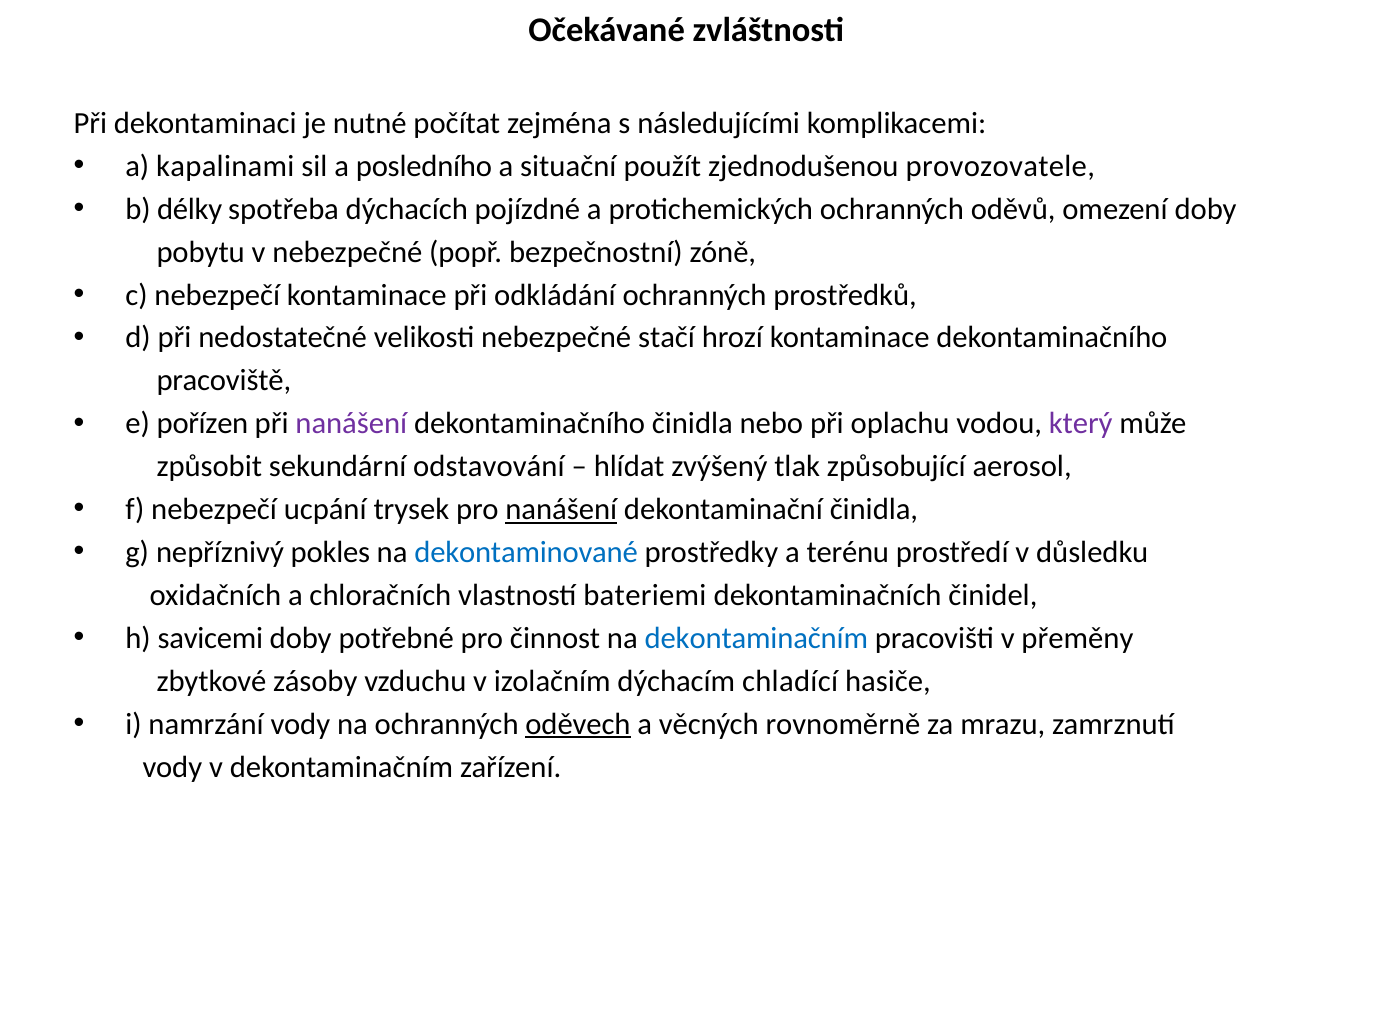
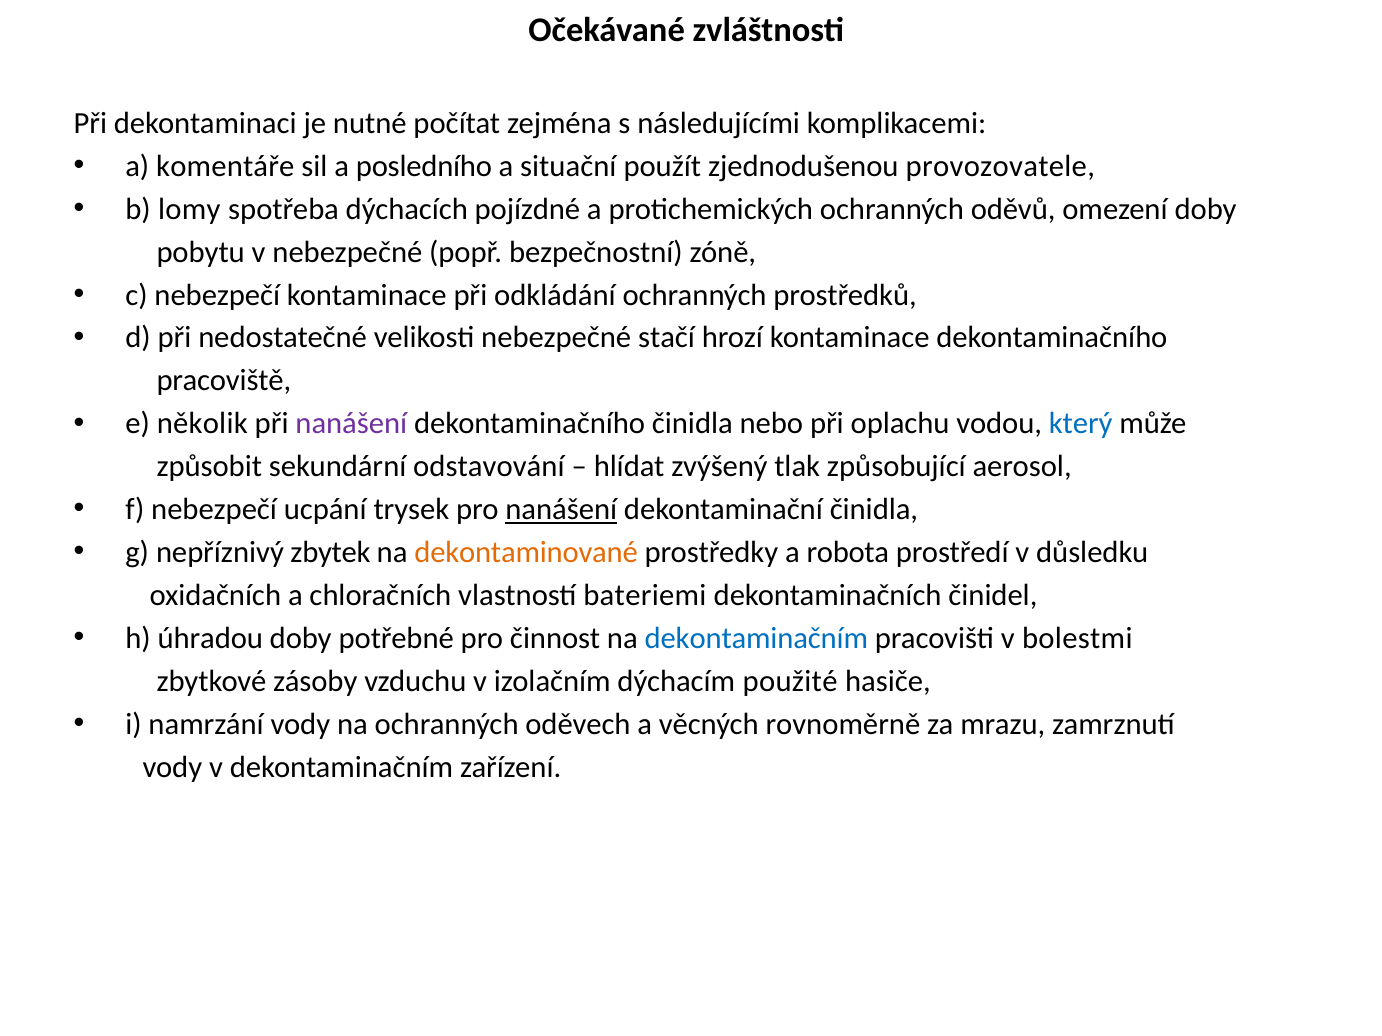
kapalinami: kapalinami -> komentáře (225, 166)
délky: délky -> lomy (189, 209)
pořízen: pořízen -> několik (202, 424)
který colour: purple -> blue (1081, 424)
pokles: pokles -> zbytek (330, 553)
dekontaminované colour: blue -> orange (526, 553)
terénu: terénu -> robota (848, 553)
savicemi: savicemi -> úhradou (210, 639)
přeměny: přeměny -> bolestmi (1077, 639)
chladící: chladící -> použité (790, 681)
oděvech underline: present -> none (578, 724)
